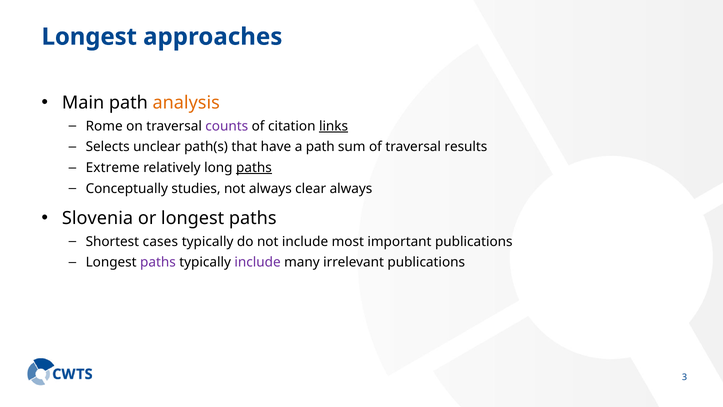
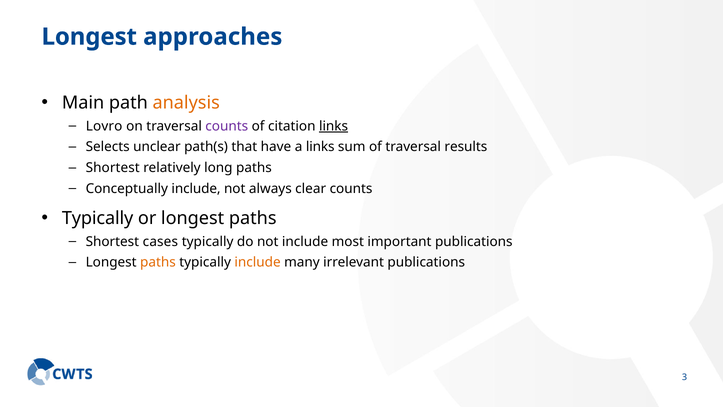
Rome: Rome -> Lovro (104, 126)
a path: path -> links (320, 147)
Extreme: Extreme -> Shortest (113, 168)
paths underline: present -> none (254, 168)
Conceptually studies: studies -> include (196, 188)
clear always: always -> counts (351, 188)
Slovenia: Slovenia -> Typically (98, 218)
paths colour: purple -> orange (158, 262)
include colour: purple -> orange (258, 262)
